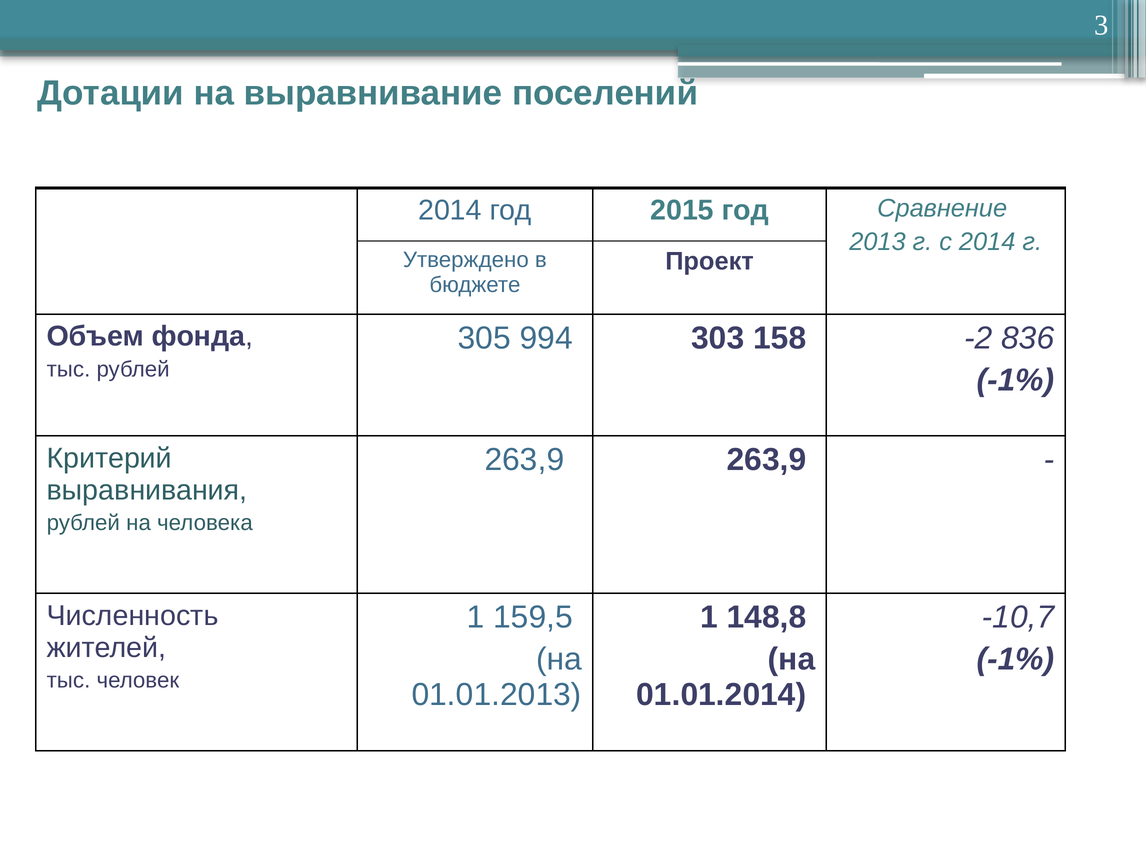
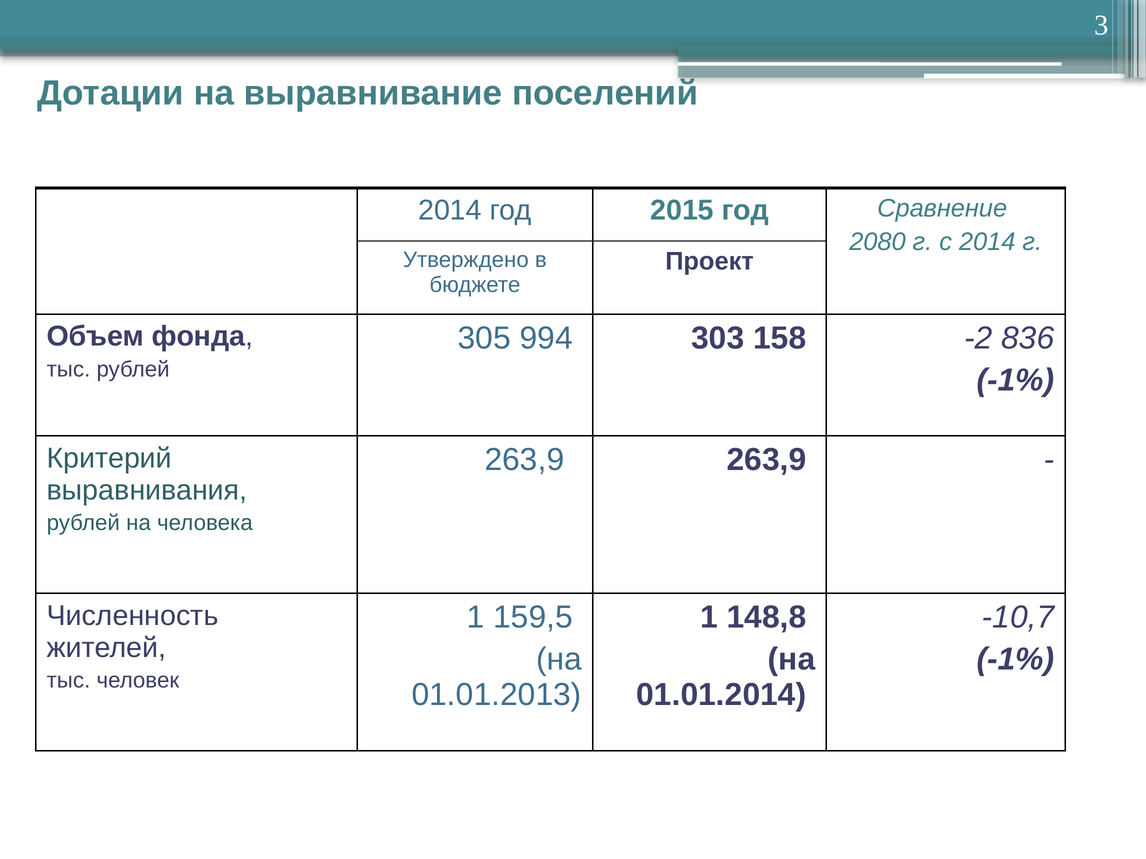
2013: 2013 -> 2080 (877, 242)
